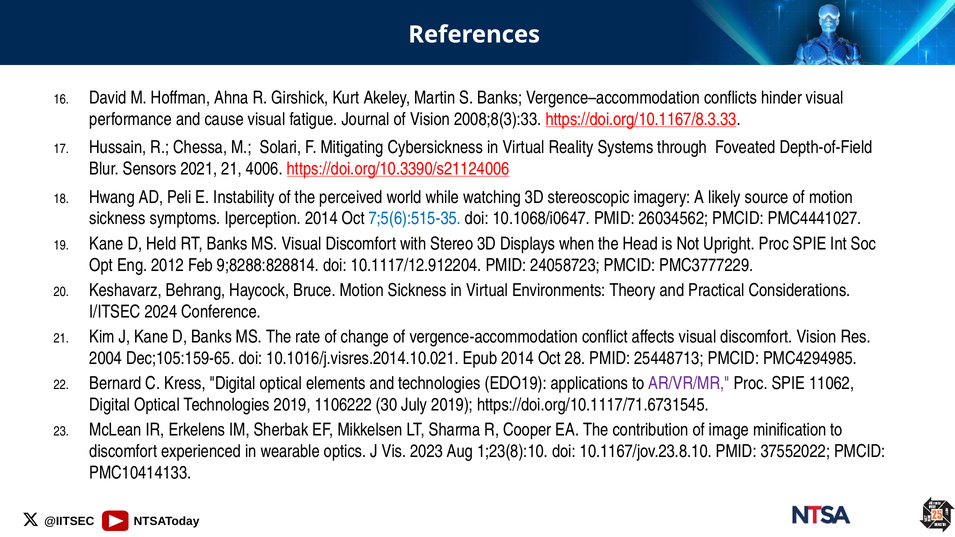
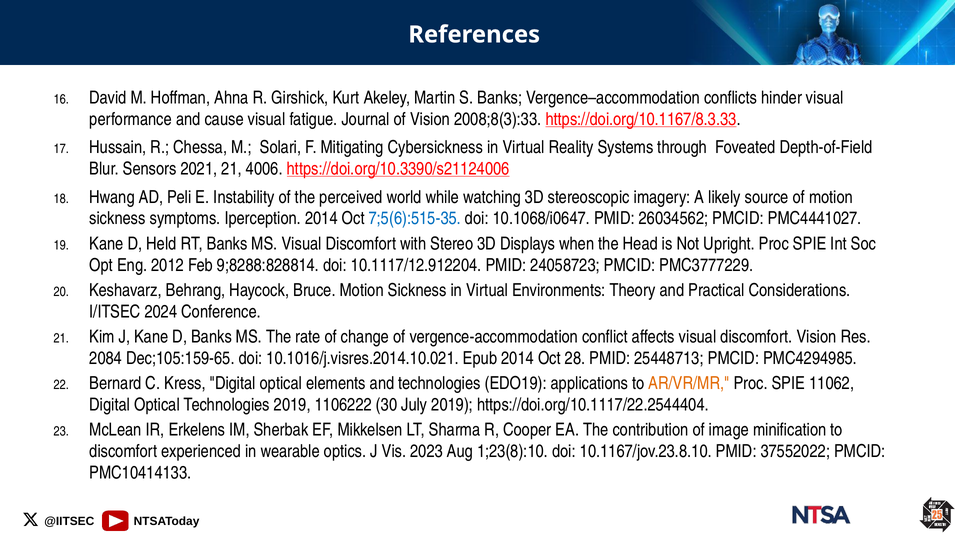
2004: 2004 -> 2084 (106, 358)
AR/VR/MR colour: purple -> orange (689, 383)
https://doi.org/10.1117/71.6731545: https://doi.org/10.1117/71.6731545 -> https://doi.org/10.1117/22.2544404 (593, 405)
